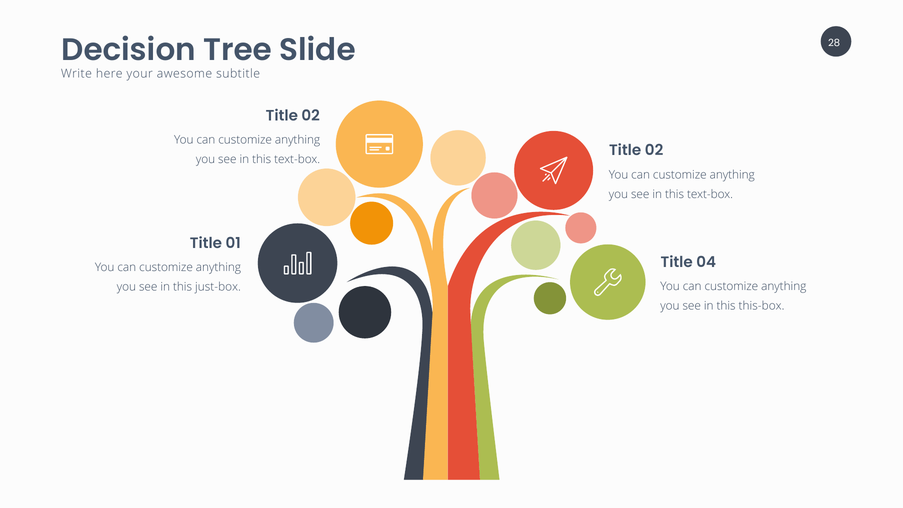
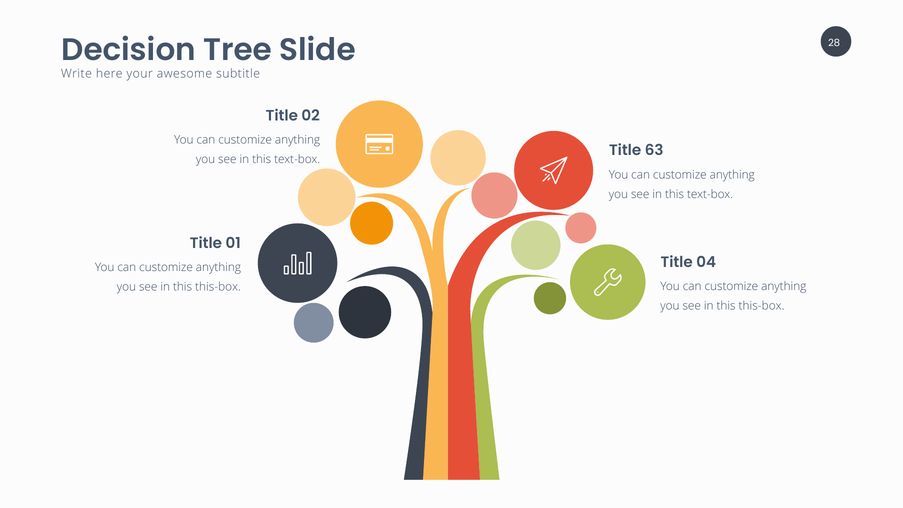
02: 02 -> 63 (654, 150)
just-box: just-box -> this-box (218, 287)
